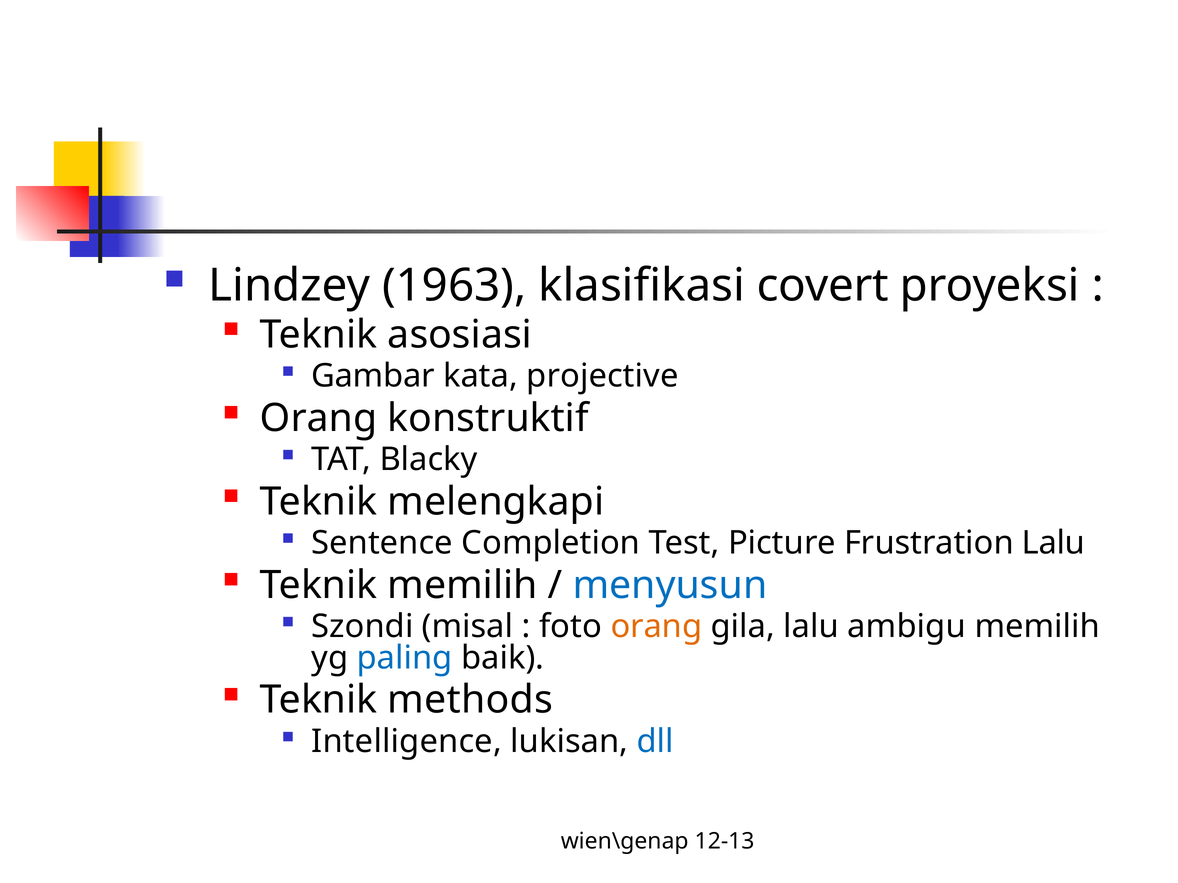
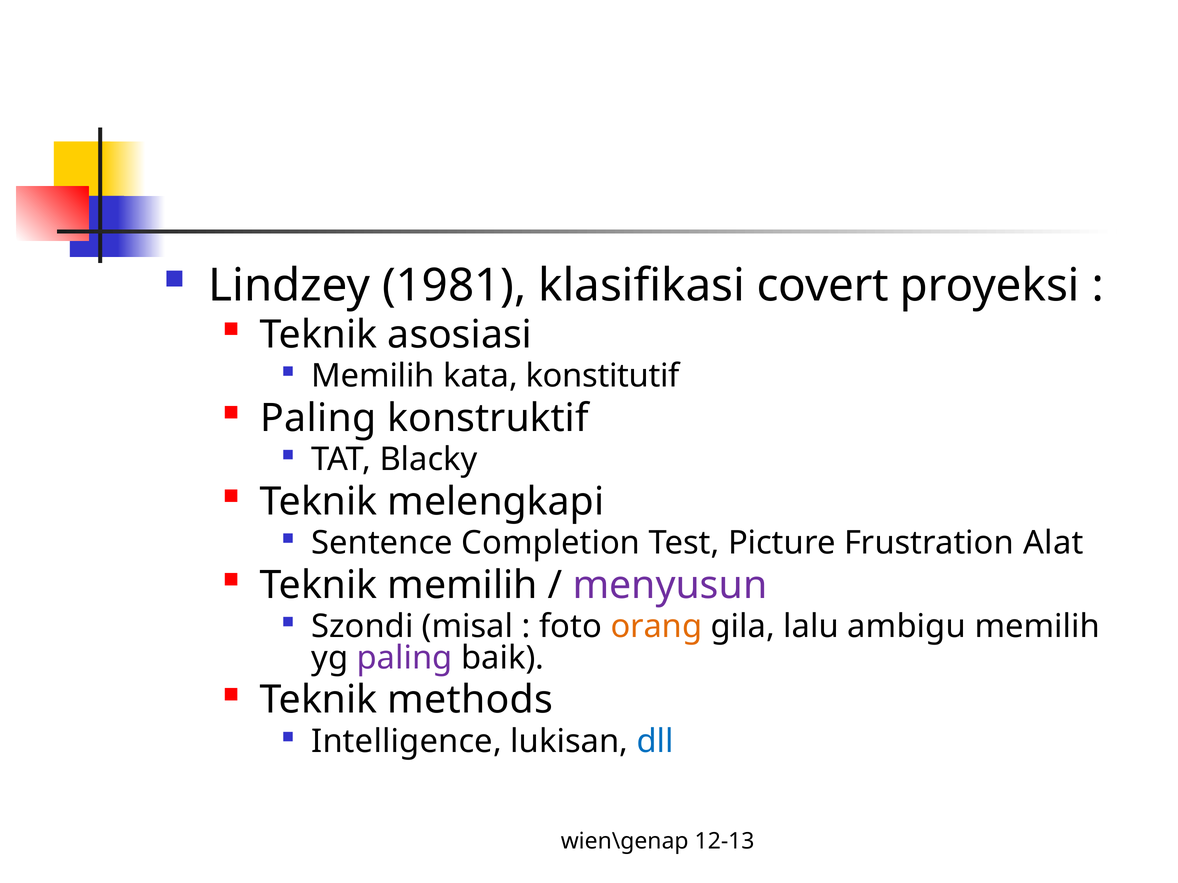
1963: 1963 -> 1981 (454, 286)
Gambar: Gambar -> Memilih (373, 376)
projective: projective -> konstitutif (603, 376)
Orang: Orang -> Paling (318, 418)
Frustration Lalu: Lalu -> Alat (1053, 543)
menyusun colour: blue -> purple (670, 585)
paling colour: blue -> purple (405, 658)
